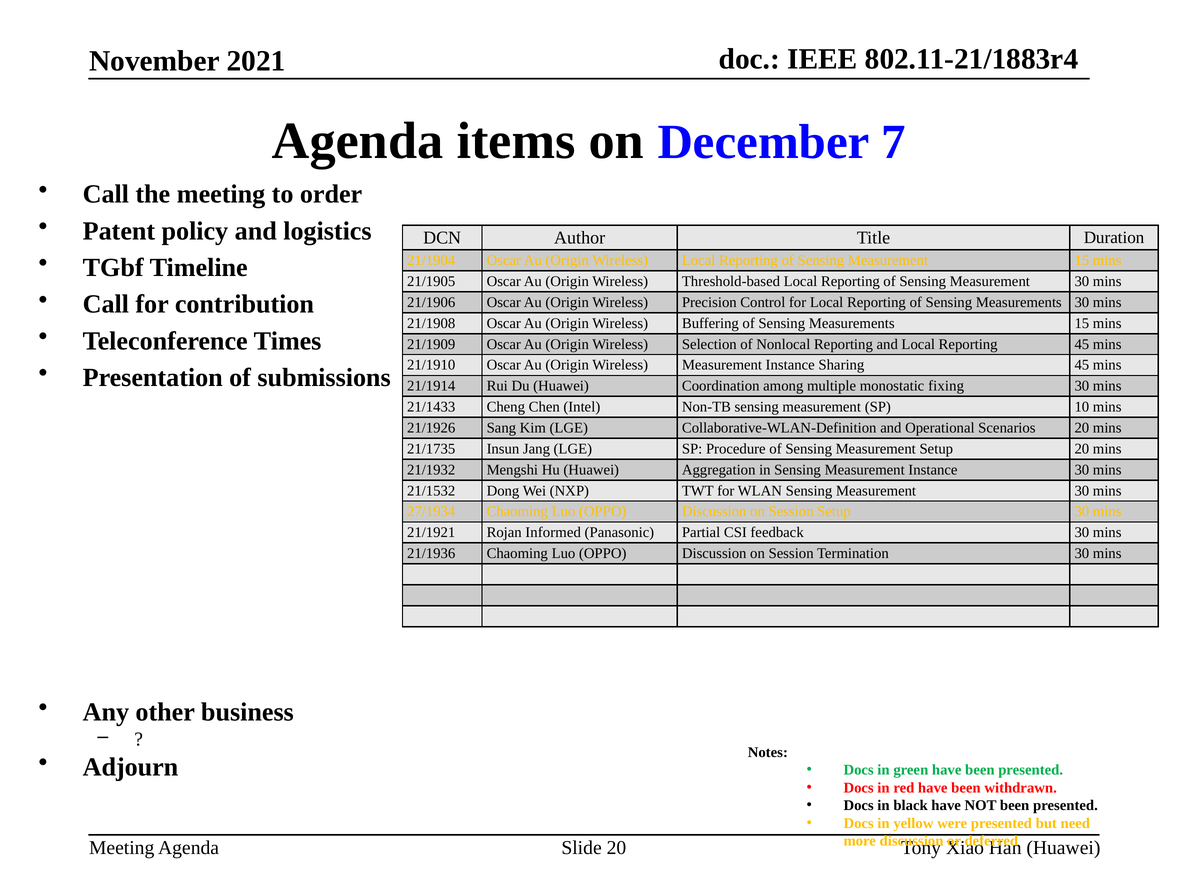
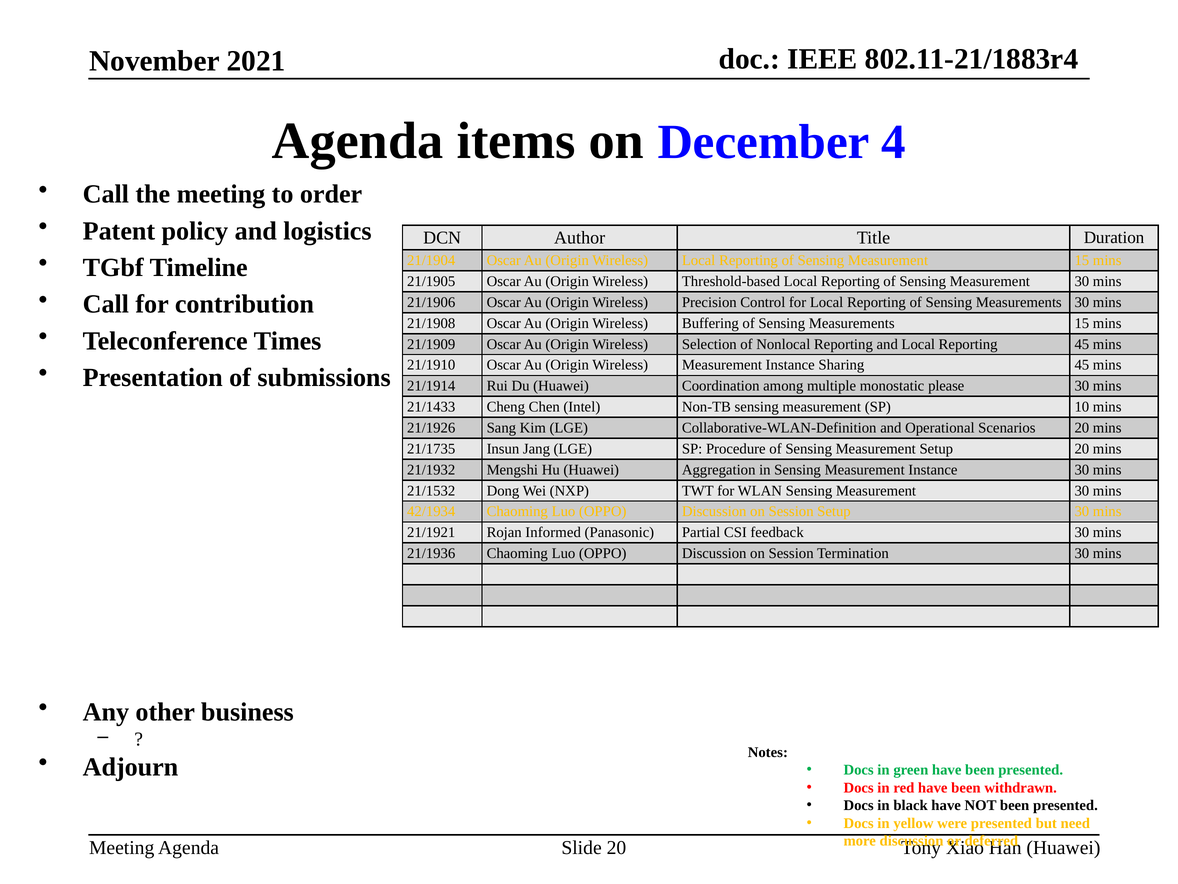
7: 7 -> 4 (893, 142)
fixing: fixing -> please (946, 386)
27/1934: 27/1934 -> 42/1934 (431, 511)
